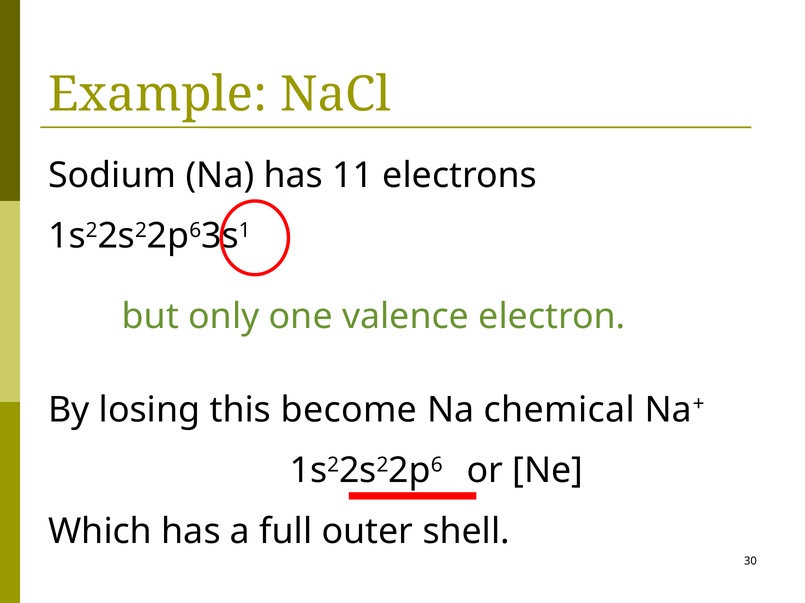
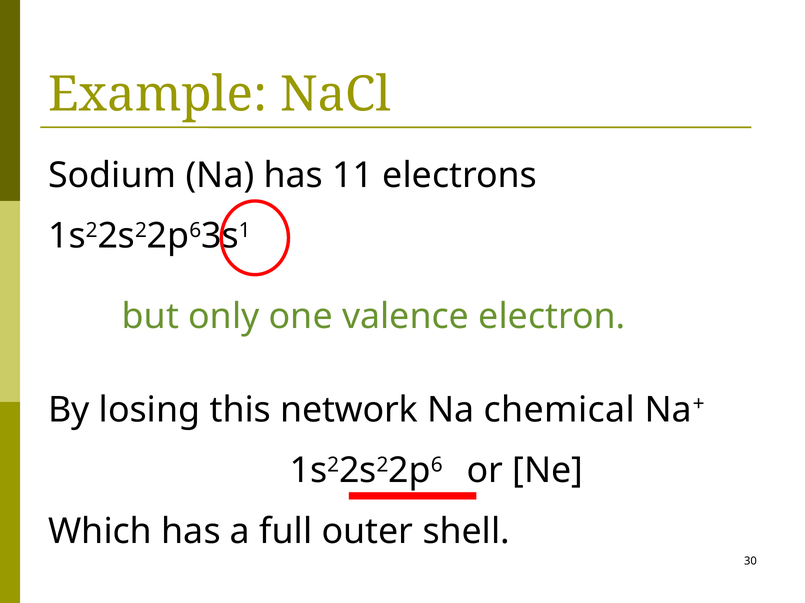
become: become -> network (349, 410)
